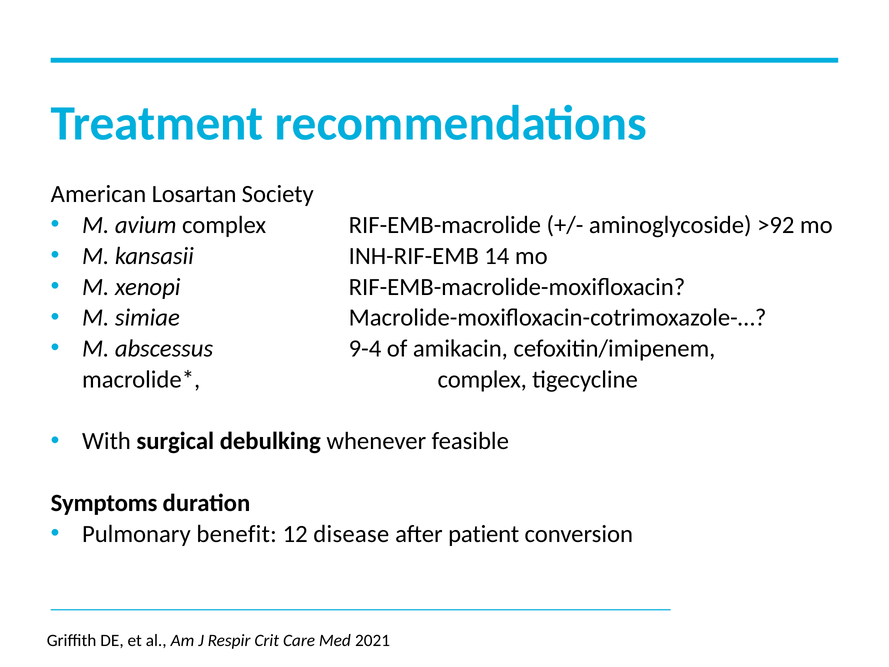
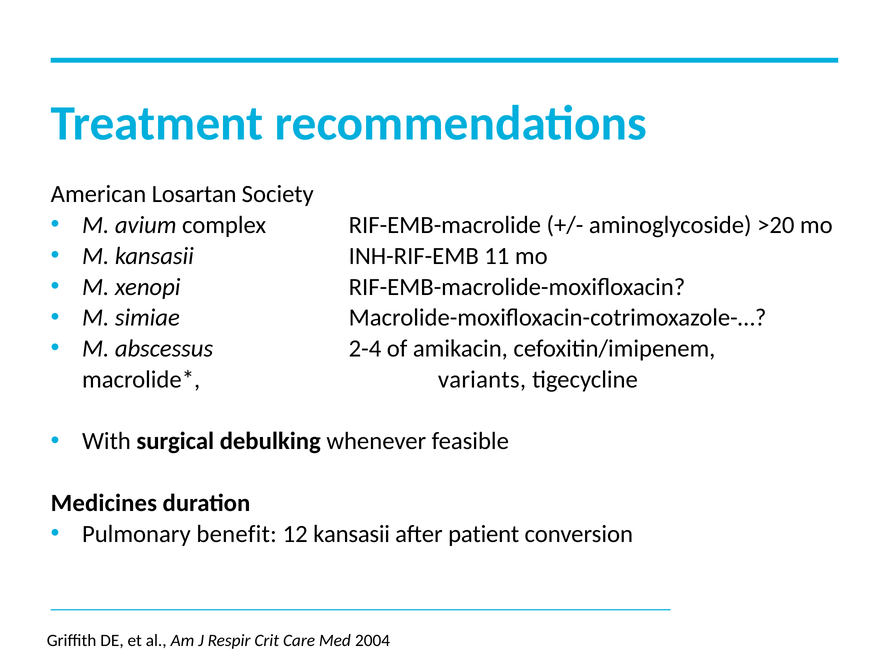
>92: >92 -> >20 (776, 225)
14: 14 -> 11 (497, 256)
9-4: 9-4 -> 2-4 (365, 348)
complex: complex -> variants (482, 379)
Symptoms: Symptoms -> Medicines (104, 503)
12 disease: disease -> kansasii (352, 534)
2021: 2021 -> 2004 (373, 640)
